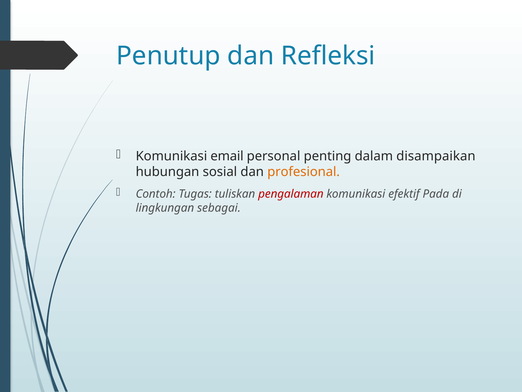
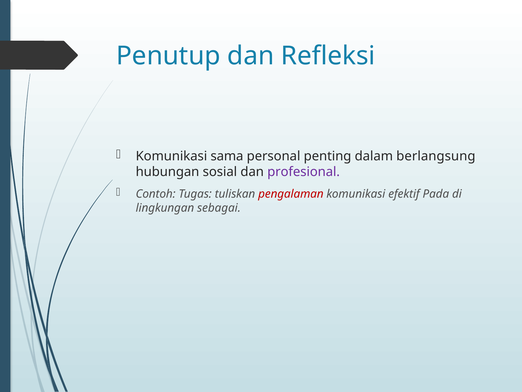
email: email -> sama (227, 156)
disampaikan: disampaikan -> berlangsung (436, 156)
profesional colour: orange -> purple (304, 172)
